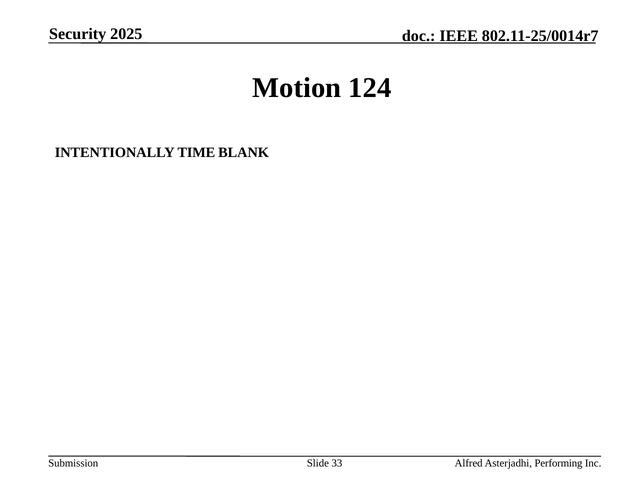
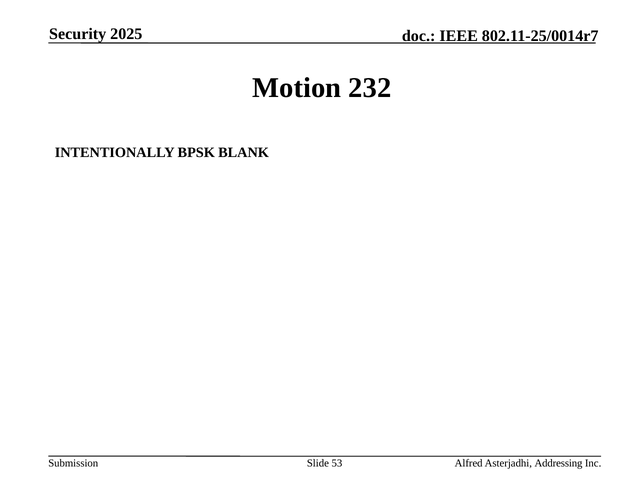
124: 124 -> 232 (370, 88)
TIME: TIME -> BPSK (196, 152)
33: 33 -> 53 (337, 463)
Performing: Performing -> Addressing (559, 463)
